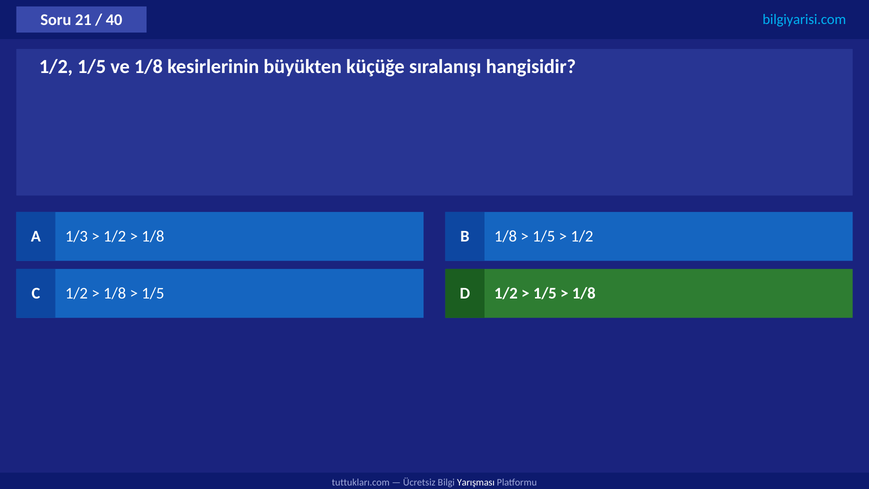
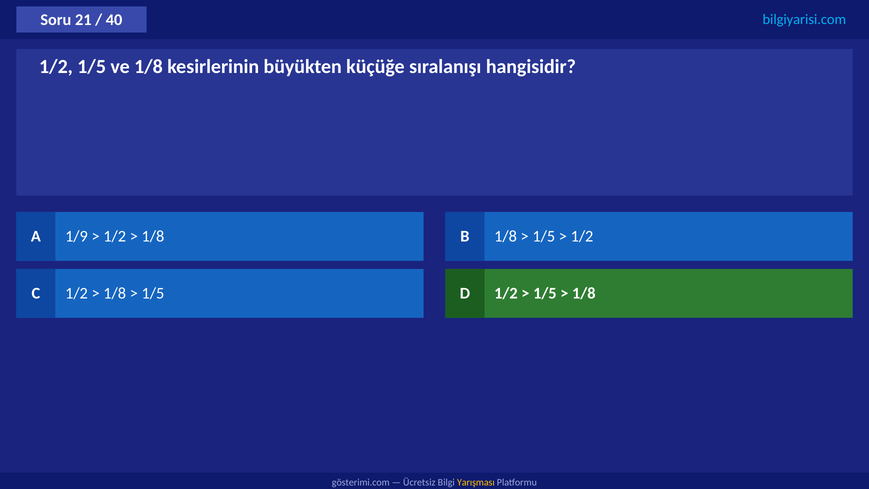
1/3: 1/3 -> 1/9 (77, 236)
tuttukları.com: tuttukları.com -> gösterimi.com (361, 482)
Yarışması colour: white -> yellow (476, 482)
